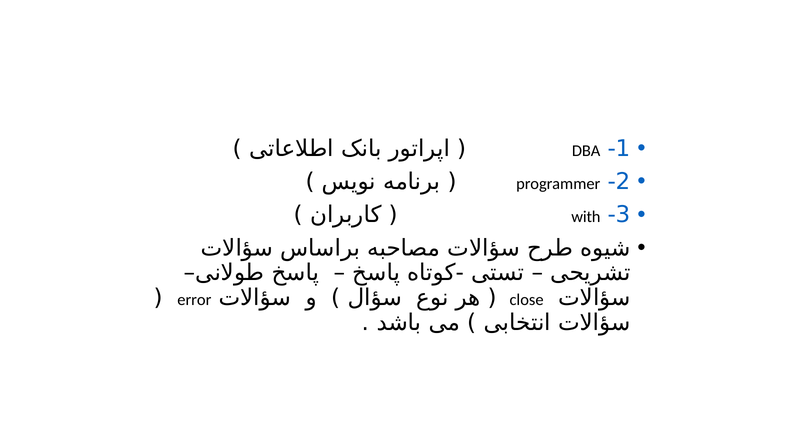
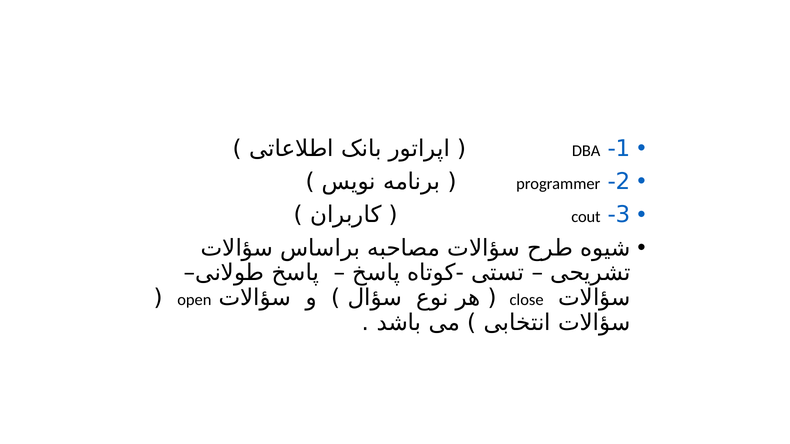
with: with -> cout (586, 217)
error: error -> open (194, 300)
